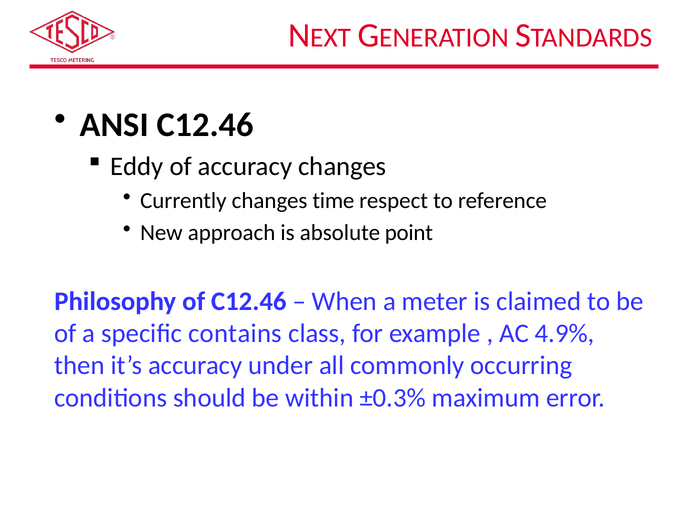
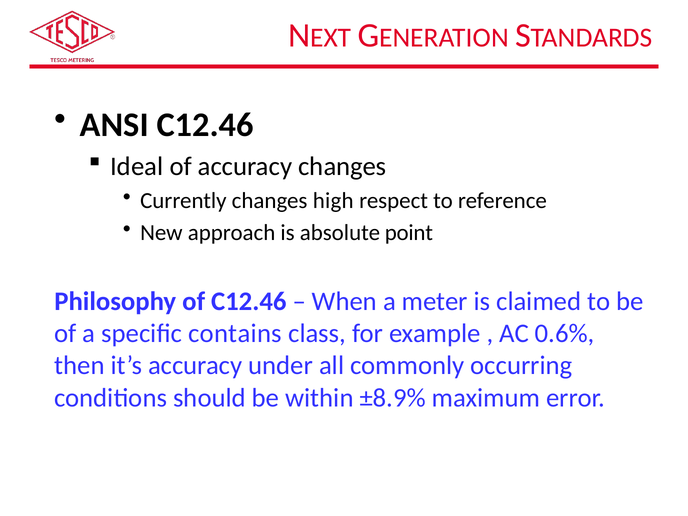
Eddy: Eddy -> Ideal (137, 167)
time: time -> high (333, 201)
4.9%: 4.9% -> 0.6% (565, 333)
±0.3%: ±0.3% -> ±8.9% (393, 398)
